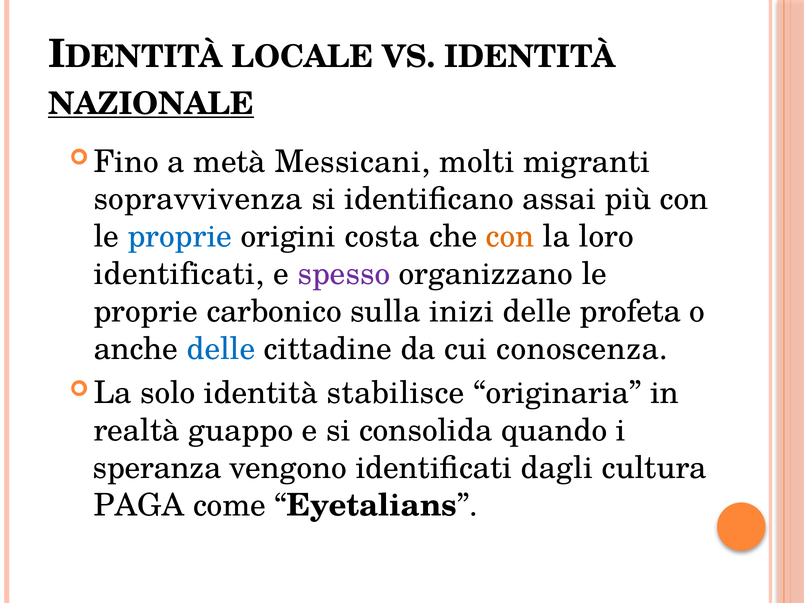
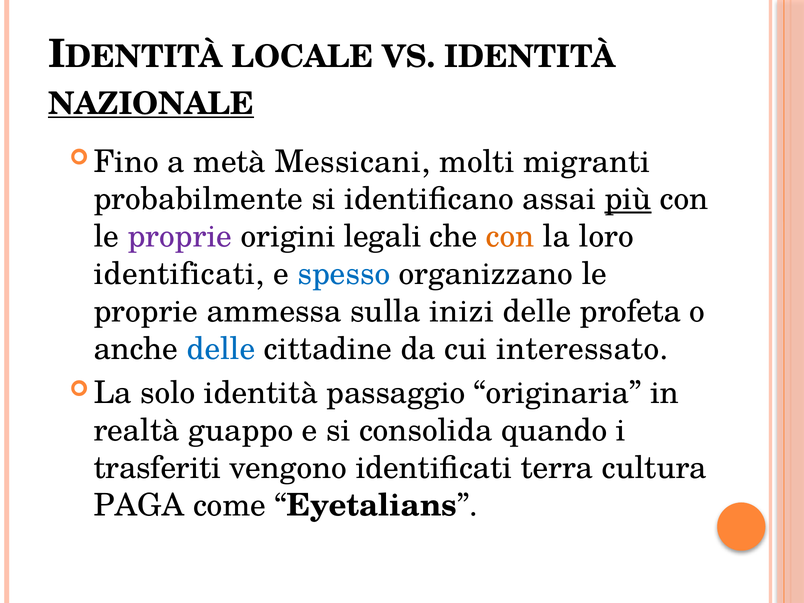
sopravvivenza: sopravvivenza -> probabilmente (198, 199)
più underline: none -> present (628, 199)
proprie colour: blue -> purple (180, 237)
costa: costa -> legali (382, 237)
spesso colour: purple -> blue (344, 274)
carbonico: carbonico -> ammessa (274, 312)
conoscenza: conoscenza -> interessato (582, 349)
stabilisce: stabilisce -> passaggio (396, 393)
speranza: speranza -> trasferiti (157, 468)
dagli: dagli -> terra (557, 468)
